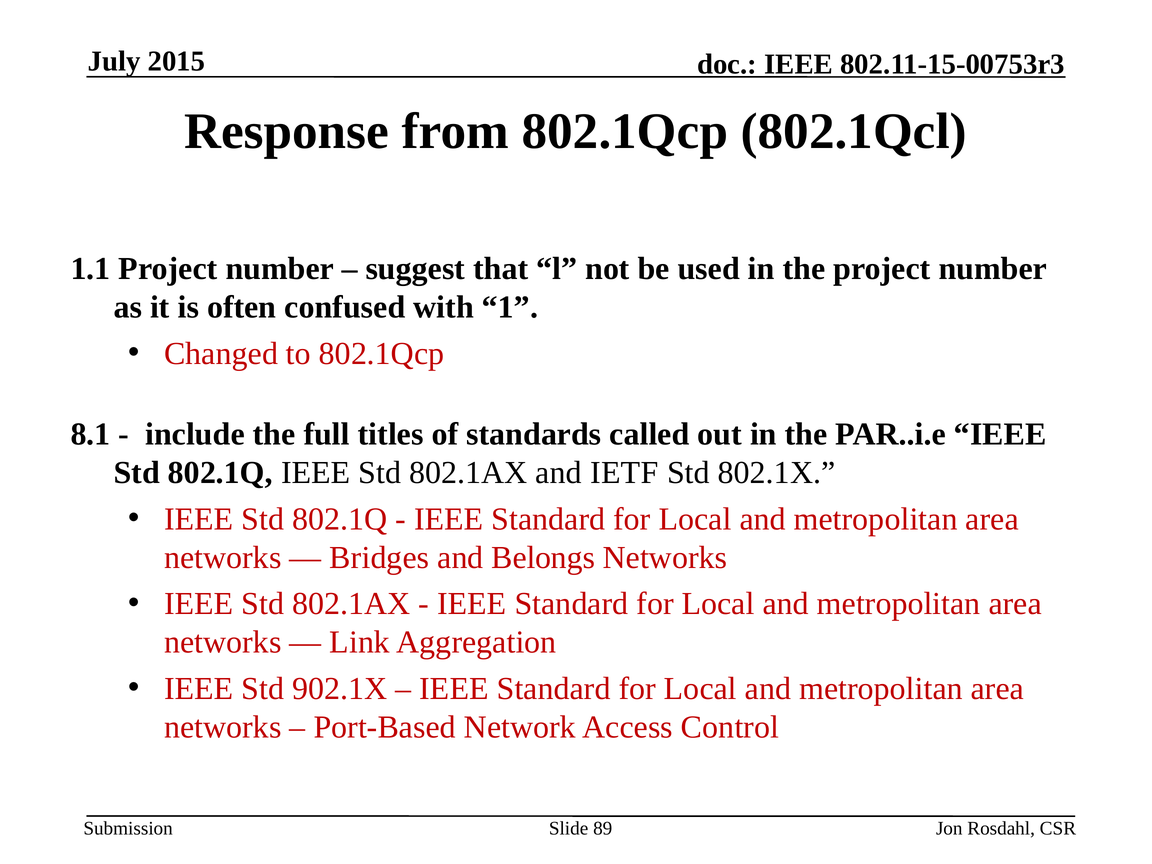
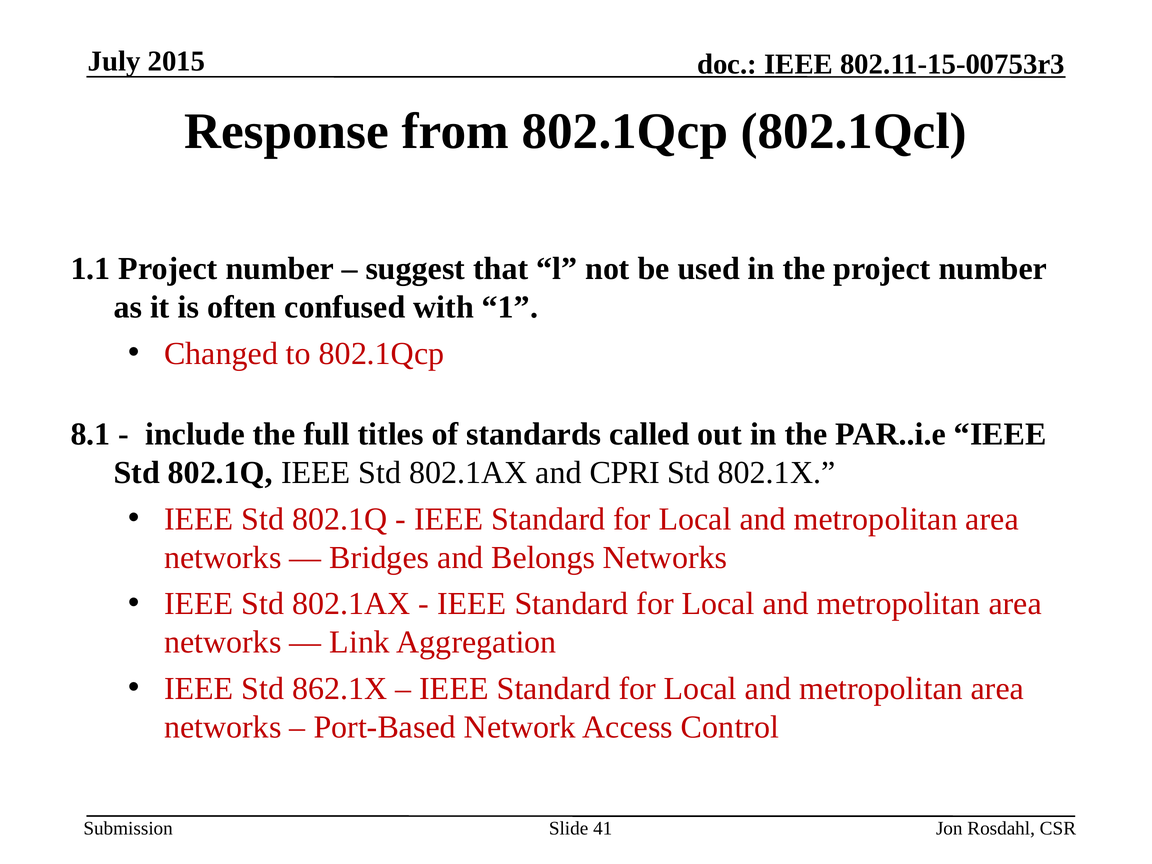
IETF: IETF -> CPRI (625, 473)
902.1X: 902.1X -> 862.1X (340, 689)
89: 89 -> 41 (603, 829)
